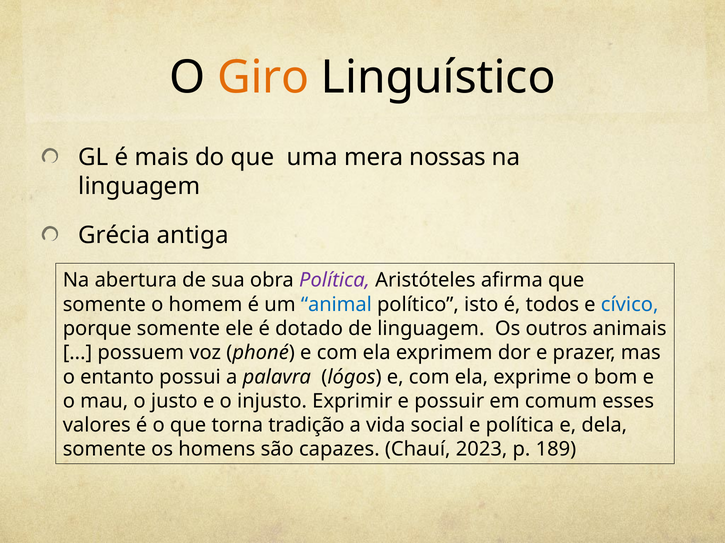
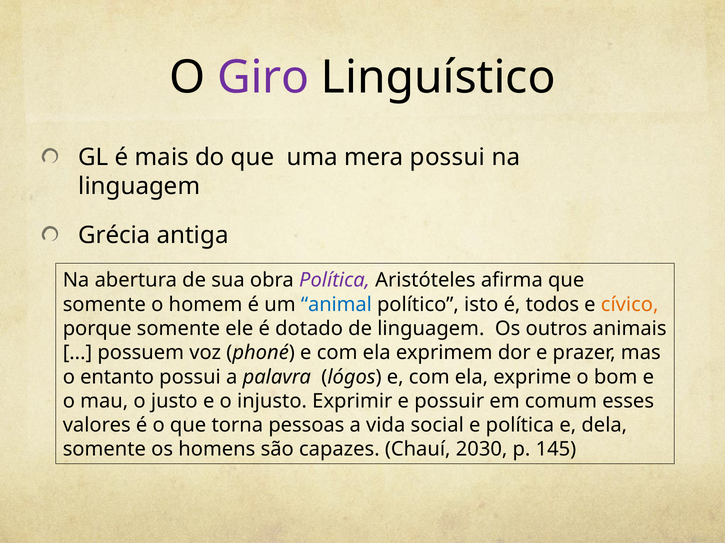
Giro colour: orange -> purple (263, 78)
mera nossas: nossas -> possui (447, 157)
cívico colour: blue -> orange (630, 305)
tradição: tradição -> pessoas (306, 426)
2023: 2023 -> 2030 (482, 450)
189: 189 -> 145 (556, 450)
